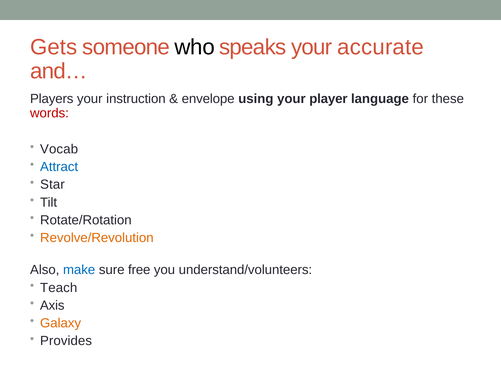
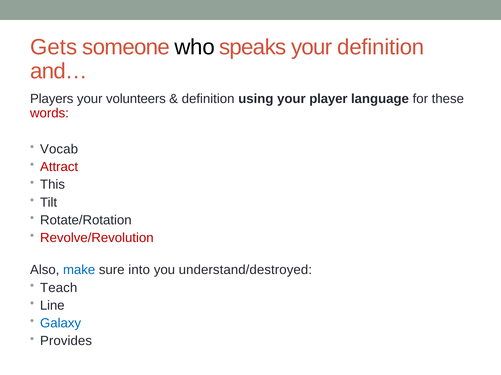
your accurate: accurate -> definition (381, 47)
instruction: instruction -> volunteers (136, 99)
envelope: envelope -> definition (208, 99)
Attract colour: blue -> red (59, 167)
Star: Star -> This (53, 185)
Revolve/Revolution colour: orange -> red (97, 238)
free: free -> into (139, 270)
understand/volunteers: understand/volunteers -> understand/destroyed (245, 270)
Axis: Axis -> Line (52, 306)
Galaxy colour: orange -> blue (61, 324)
